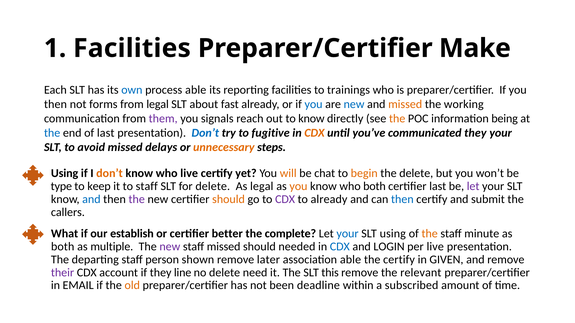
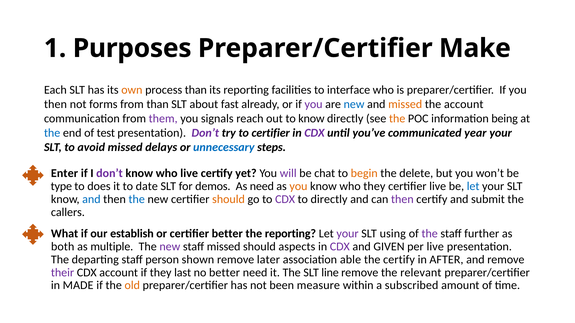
1 Facilities: Facilities -> Purposes (132, 48)
own colour: blue -> orange (132, 90)
process able: able -> than (196, 90)
trainings: trainings -> interface (349, 90)
from legal: legal -> than (158, 104)
you colour: blue -> purple (314, 104)
the working: working -> account (464, 104)
of last: last -> test (106, 133)
Don’t colour: blue -> purple (205, 133)
to fugitive: fugitive -> certifier (271, 133)
CDX colour: orange -> purple (314, 133)
communicated they: they -> year (475, 133)
unnecessary colour: orange -> blue (224, 147)
Using: Using -> Enter (64, 174)
don’t colour: orange -> purple (110, 174)
will colour: orange -> purple (288, 174)
keep: keep -> does (99, 187)
to staff: staff -> date (147, 187)
for delete: delete -> demos (213, 187)
As legal: legal -> need (262, 187)
who both: both -> they (374, 187)
certifier last: last -> live (438, 187)
let colour: purple -> blue (473, 187)
the colour: purple -> blue (137, 199)
to already: already -> directly (329, 199)
then colour: blue -> purple (402, 199)
the complete: complete -> reporting (290, 234)
your colour: blue -> purple (348, 234)
the colour: orange -> purple (430, 234)
minute: minute -> further (482, 234)
needed: needed -> aspects (297, 247)
CDX colour: blue -> purple (340, 247)
LOGIN: LOGIN -> GIVEN (389, 247)
GIVEN: GIVEN -> AFTER (446, 260)
line: line -> last (183, 273)
no delete: delete -> better (225, 273)
this: this -> line (330, 273)
EMAIL: EMAIL -> MADE (78, 286)
deadline: deadline -> measure (318, 286)
